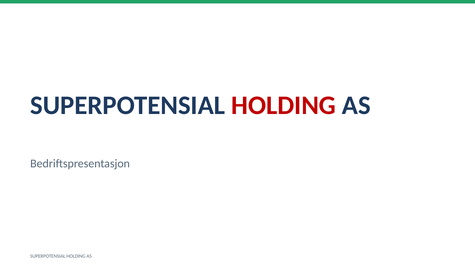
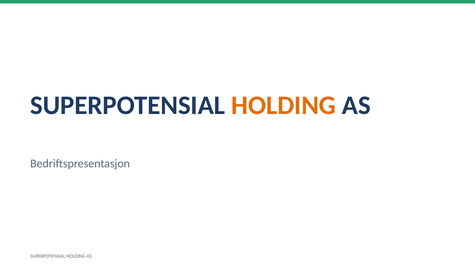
HOLDING colour: red -> orange (284, 105)
